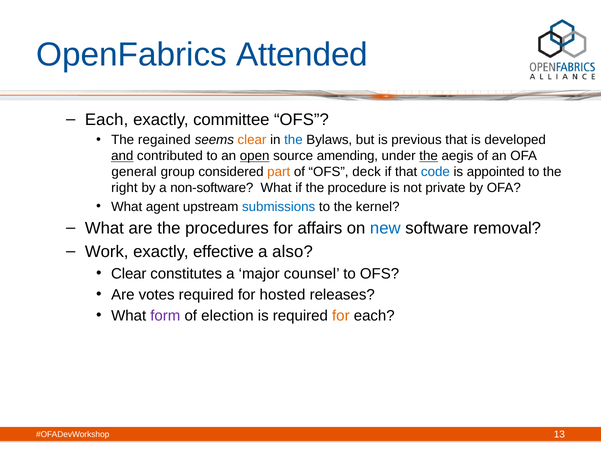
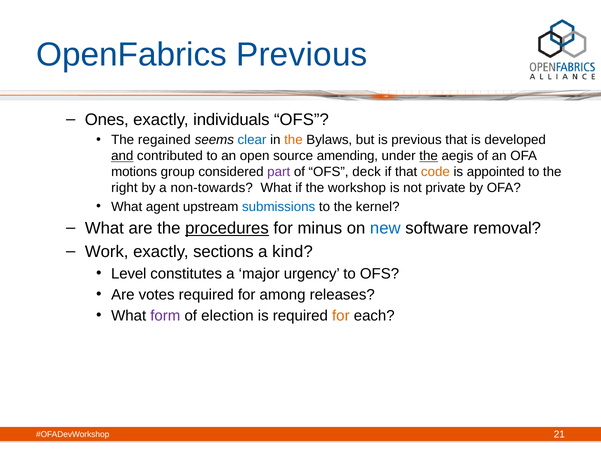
OpenFabrics Attended: Attended -> Previous (302, 55)
Each: Each -> Ones (107, 119)
committee: committee -> individuals (231, 119)
clear colour: orange -> blue (252, 140)
the colour: blue -> orange (293, 140)
open underline: present -> none (255, 156)
general: general -> motions (134, 172)
part colour: orange -> purple (279, 172)
code colour: blue -> orange (435, 172)
non-software: non-software -> non-towards (212, 188)
procedure: procedure -> workshop (357, 188)
procedures underline: none -> present (227, 228)
affairs: affairs -> minus (320, 228)
effective: effective -> sections (223, 252)
also: also -> kind (293, 252)
Clear: Clear -> Level (129, 274)
counsel: counsel -> urgency (312, 274)
hosted: hosted -> among (283, 295)
13: 13 -> 21 (559, 434)
